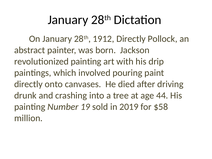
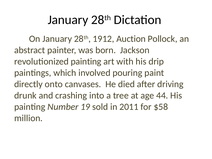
1912 Directly: Directly -> Auction (131, 39)
2019: 2019 -> 2011 (129, 107)
